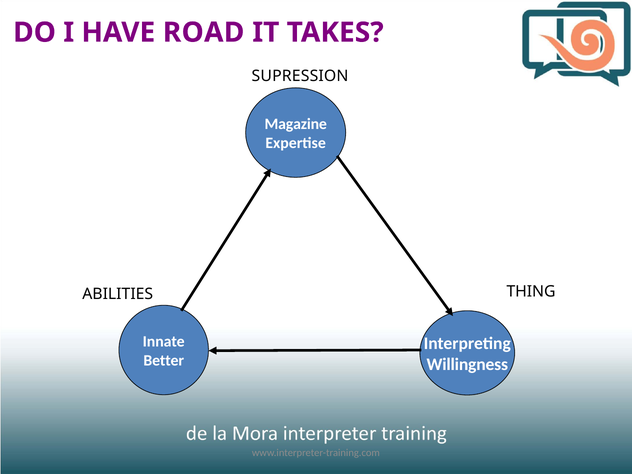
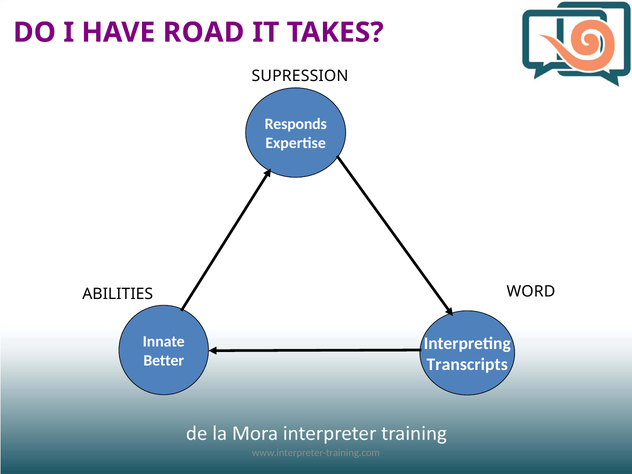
Magazine: Magazine -> Responds (296, 124)
THING: THING -> WORD (531, 292)
Willingness: Willingness -> Transcripts (467, 365)
